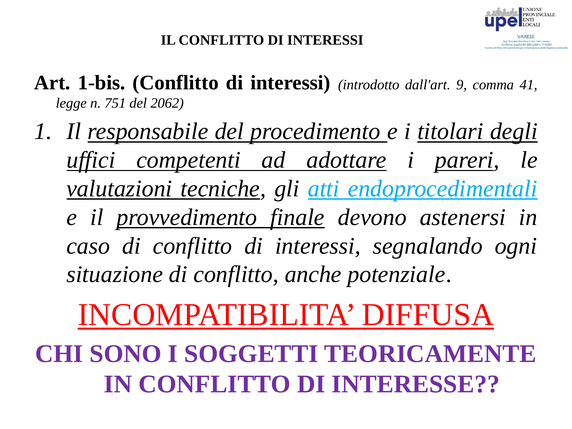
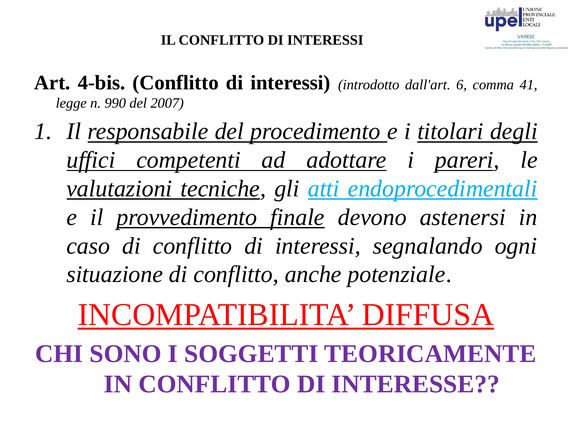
1-bis: 1-bis -> 4-bis (102, 83)
9: 9 -> 6 (462, 85)
751: 751 -> 990 (115, 103)
2062: 2062 -> 2007 (167, 103)
